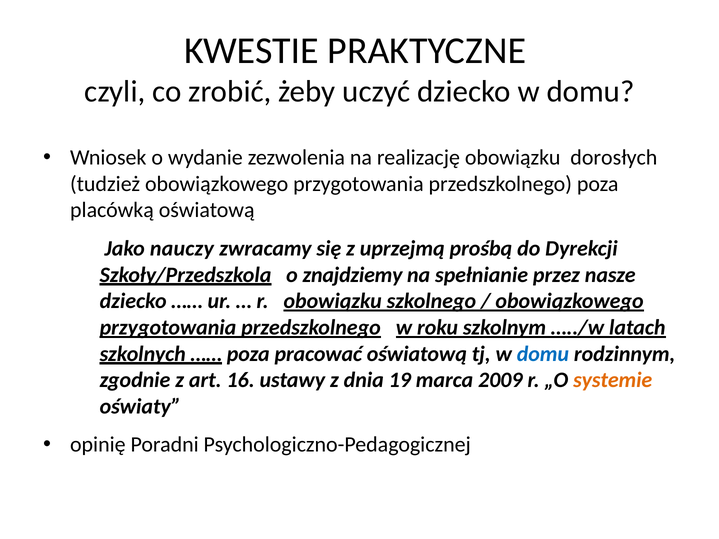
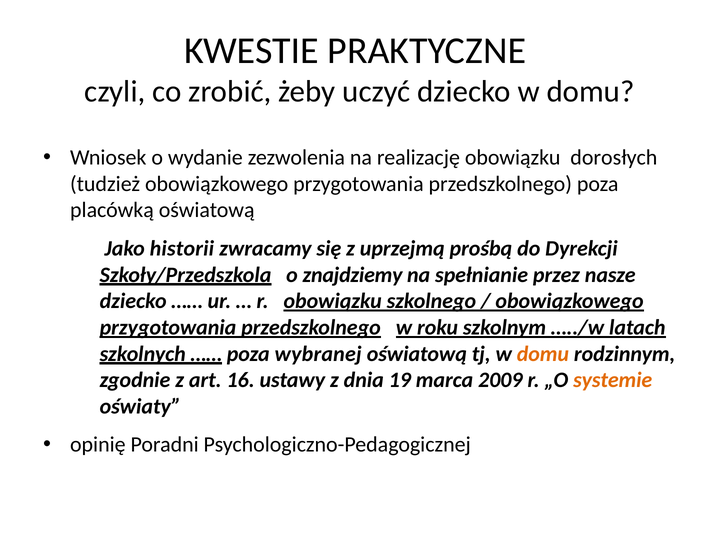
nauczy: nauczy -> historii (182, 249)
pracować: pracować -> wybranej (318, 354)
domu colour: blue -> orange (543, 354)
